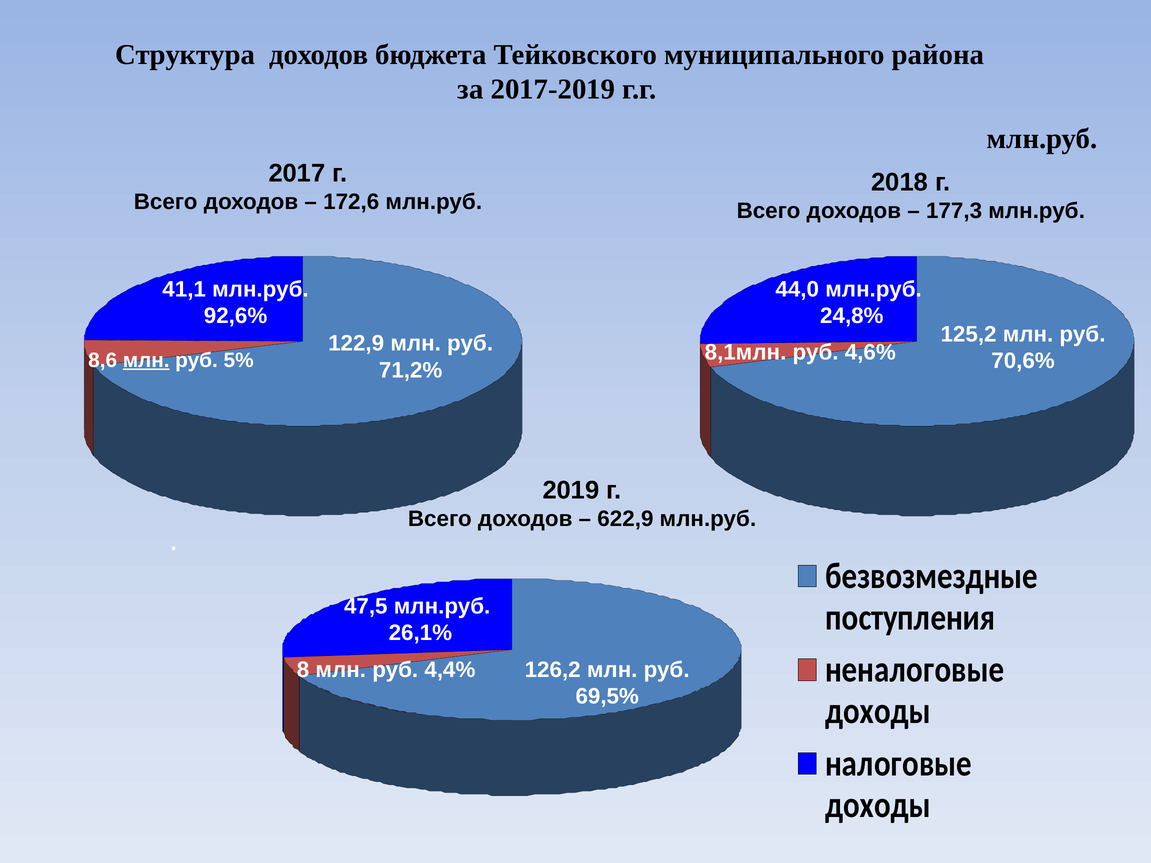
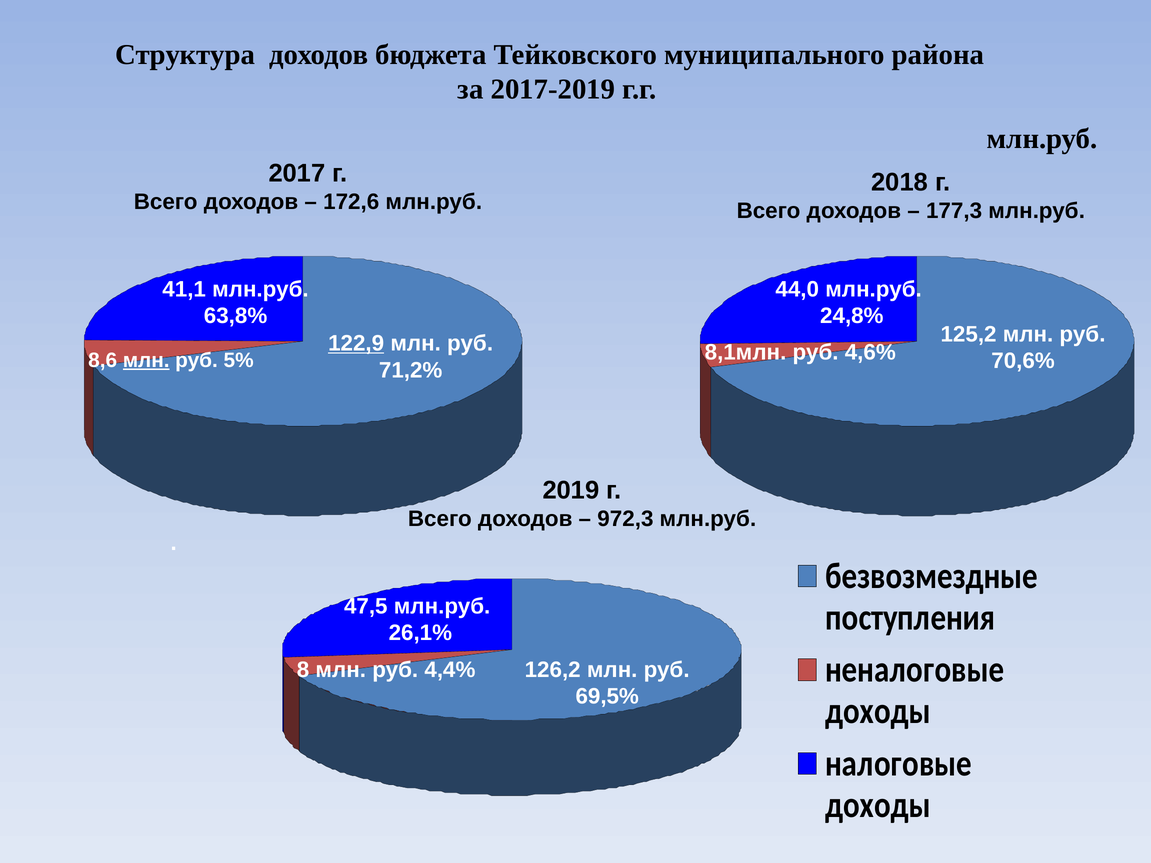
92,6%: 92,6% -> 63,8% (236, 316)
122,9 underline: none -> present (356, 344)
622,9: 622,9 -> 972,3 (625, 519)
